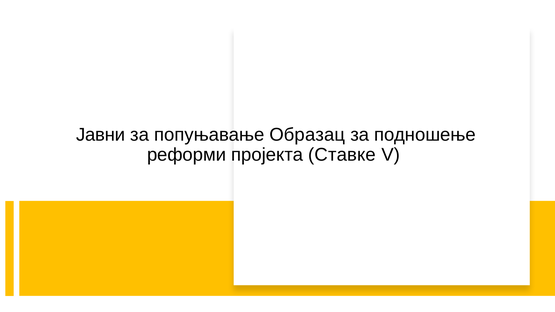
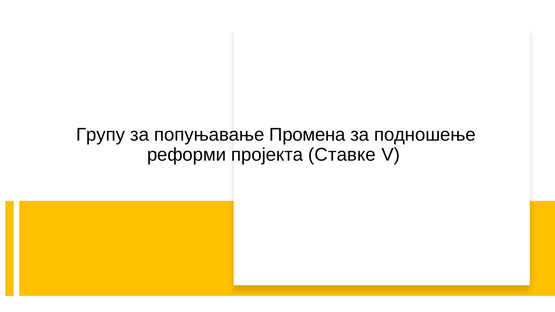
Јавни: Јавни -> Групу (101, 135)
Образац: Образац -> Промена (307, 135)
